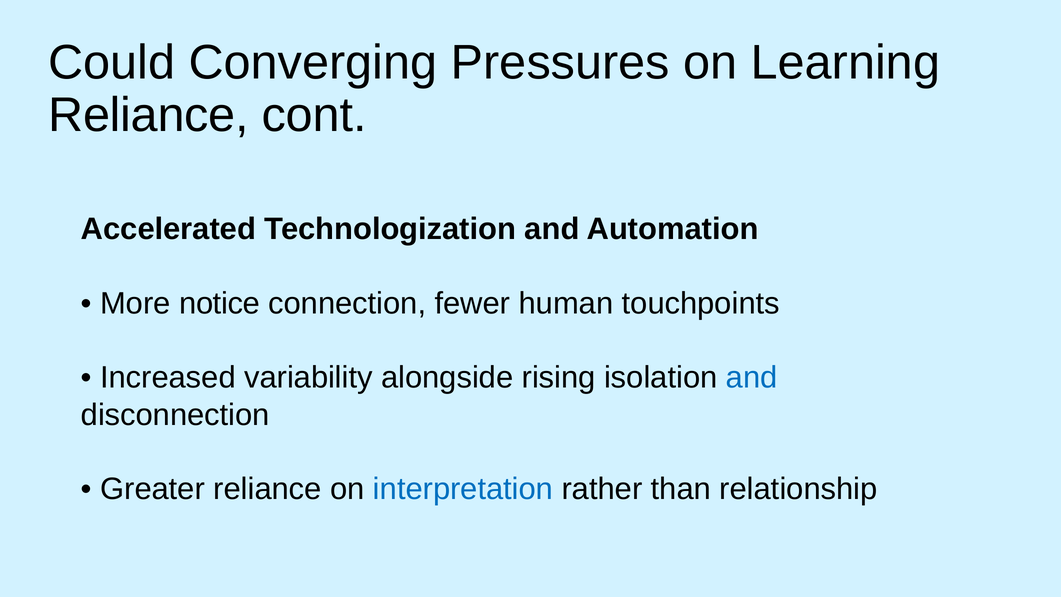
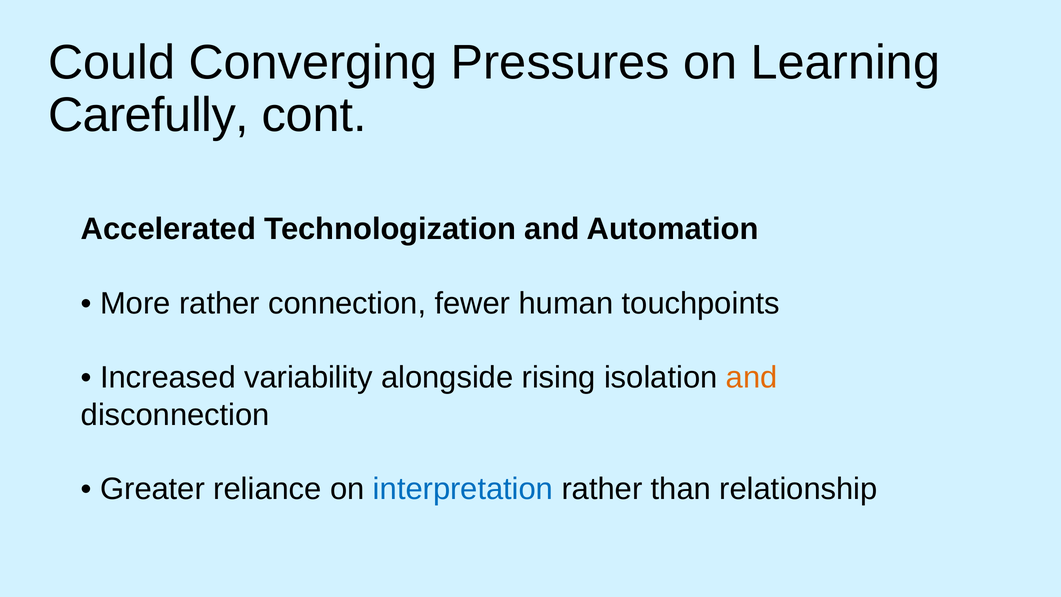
Reliance: Reliance -> Carefully (149, 115)
More notice: notice -> rather (219, 303)
and colour: blue -> orange (752, 378)
